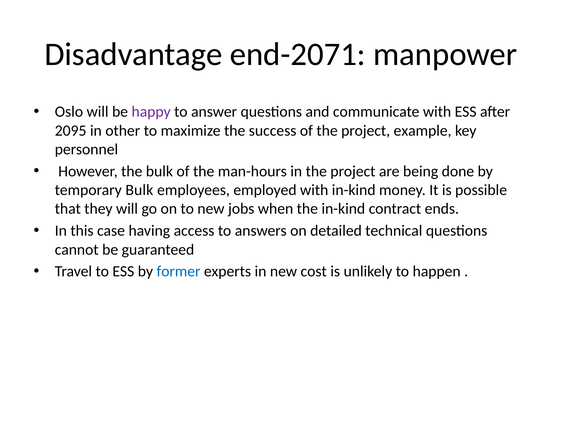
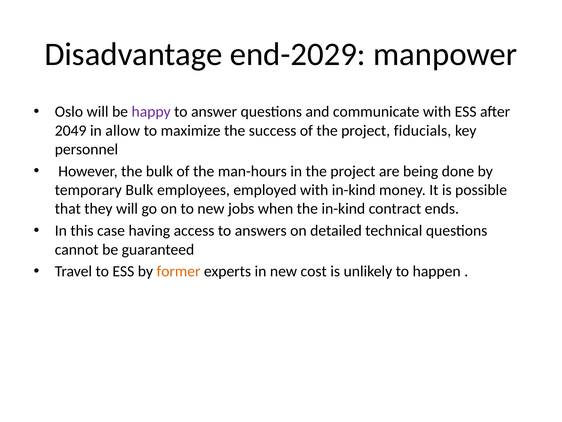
end-2071: end-2071 -> end-2029 (298, 54)
2095: 2095 -> 2049 (71, 130)
other: other -> allow (123, 130)
example: example -> fiducials (423, 130)
former colour: blue -> orange (179, 271)
